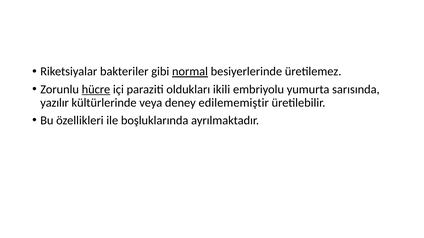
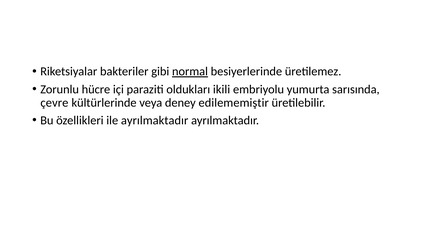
hücre underline: present -> none (96, 89)
yazılır: yazılır -> çevre (54, 103)
ile boşluklarında: boşluklarında -> ayrılmaktadır (155, 121)
